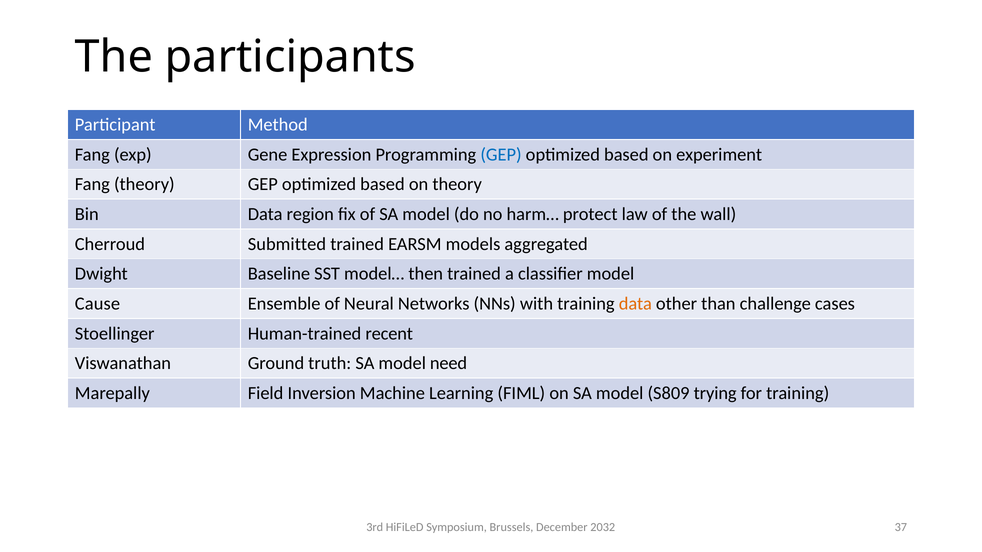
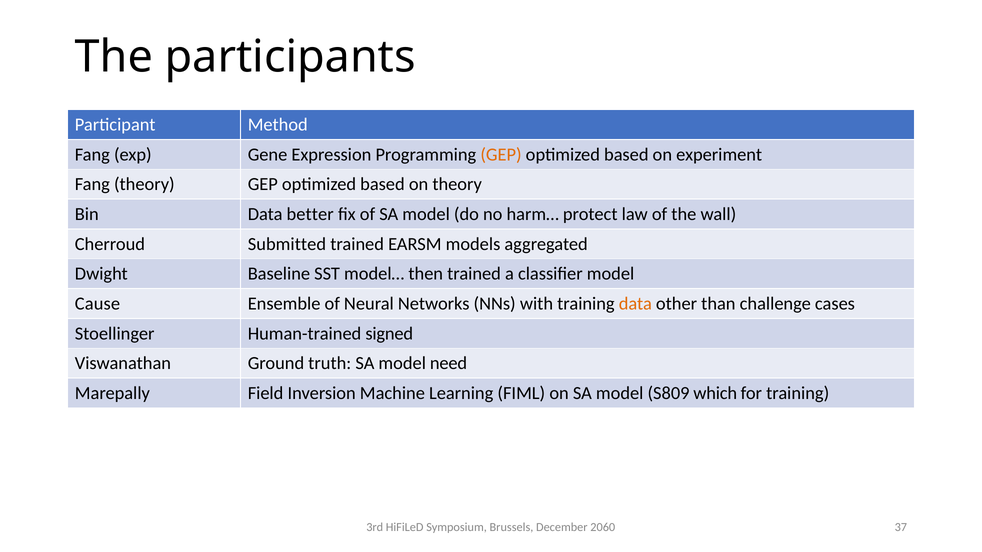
GEP colour: blue -> orange (501, 155)
region: region -> better (310, 214)
recent: recent -> signed (389, 334)
trying: trying -> which (715, 394)
2032: 2032 -> 2060 (603, 527)
